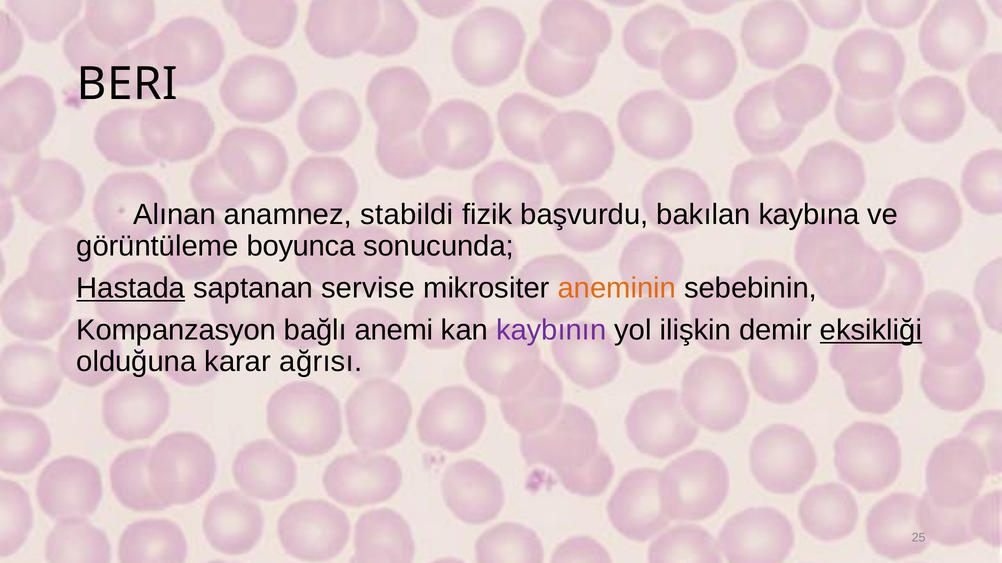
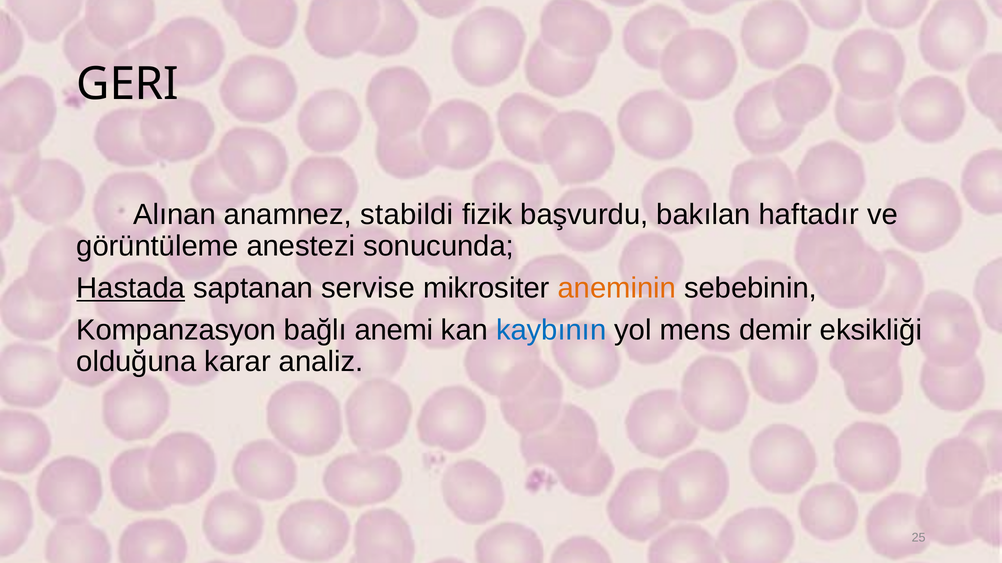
BERI: BERI -> GERI (128, 84)
kaybına: kaybına -> haftadır (809, 215)
boyunca: boyunca -> anestezi (301, 247)
kaybının colour: purple -> blue (551, 331)
ilişkin: ilişkin -> mens (695, 331)
eksikliği underline: present -> none (871, 331)
ağrısı: ağrısı -> analiz (321, 362)
